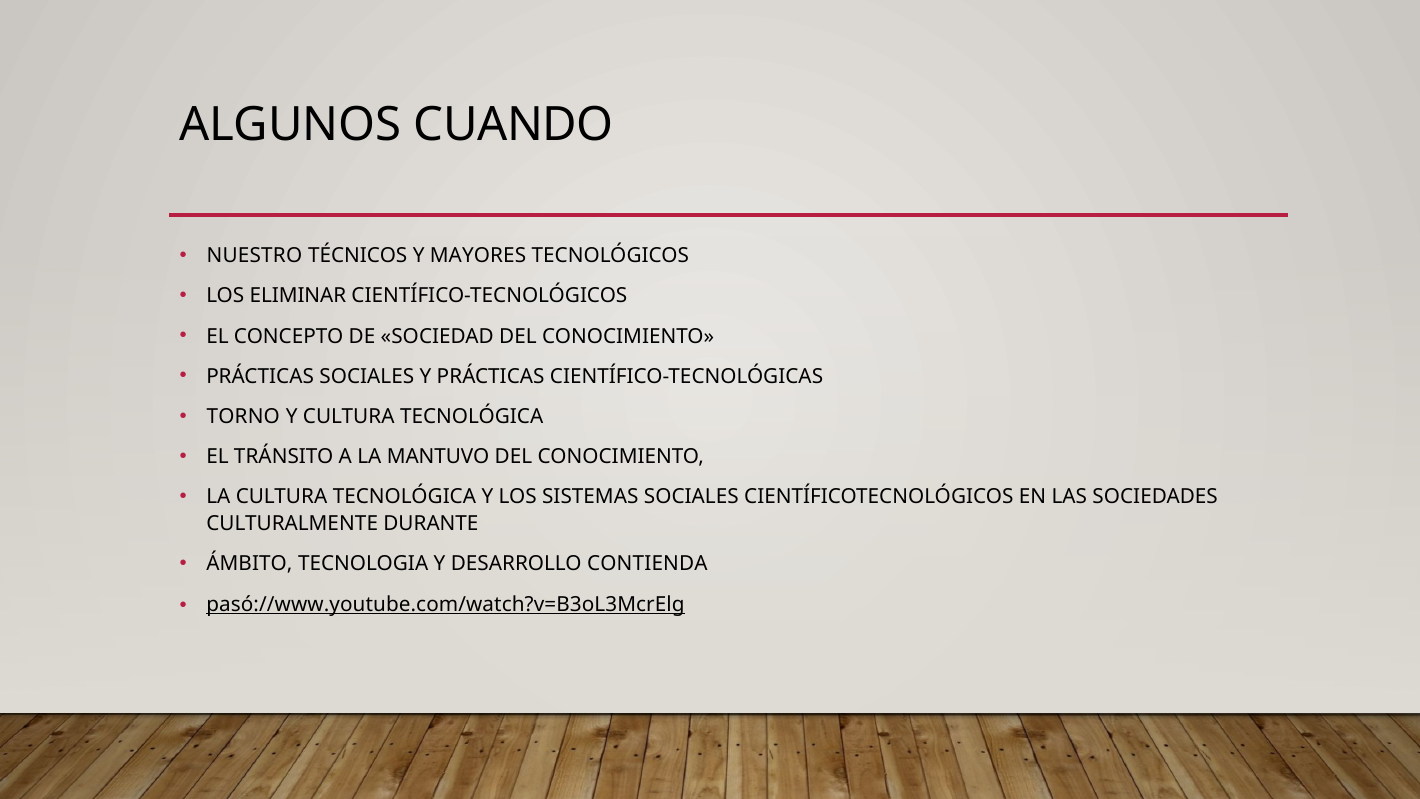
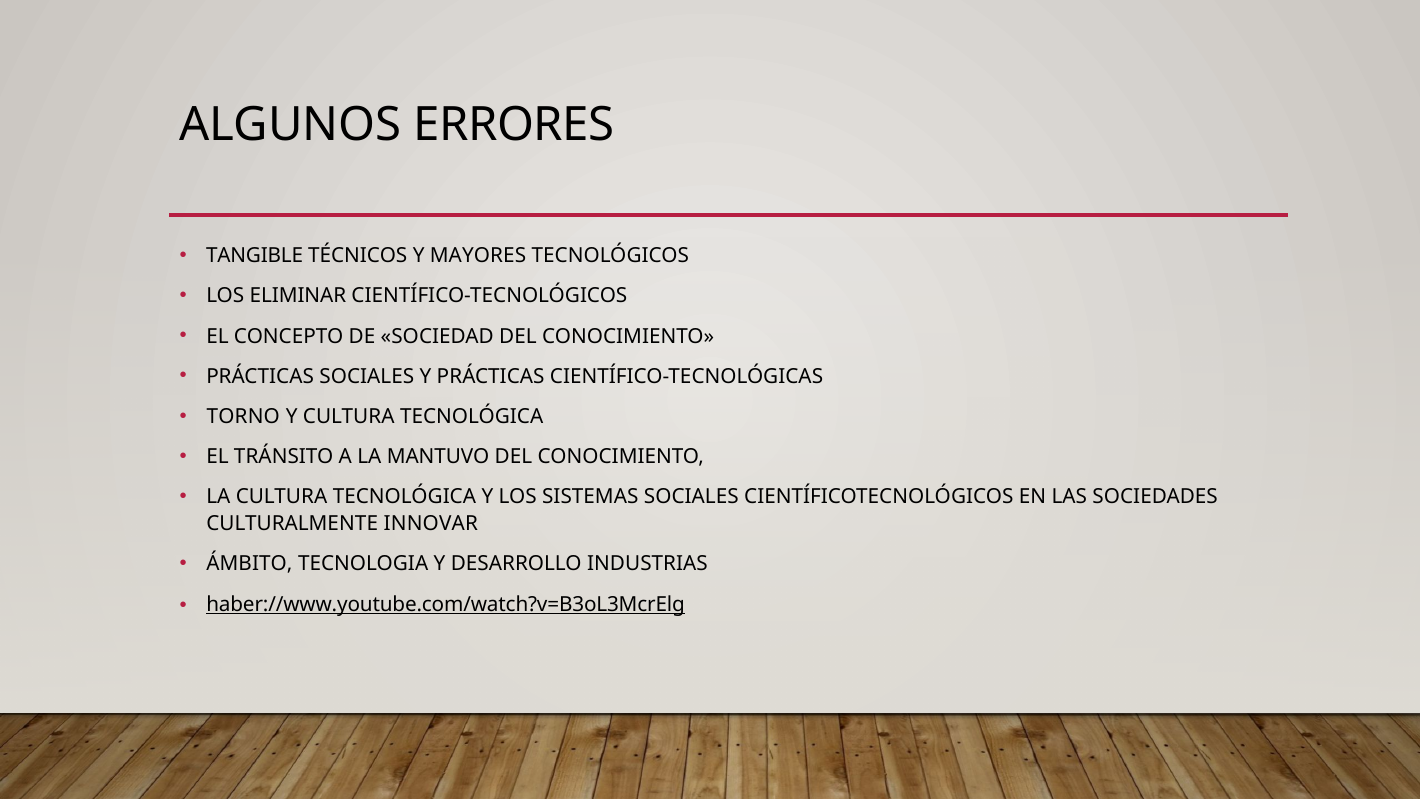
CUANDO: CUANDO -> ERRORES (514, 124)
NUESTRO: NUESTRO -> TANGIBLE (255, 256)
DURANTE: DURANTE -> INNOVAR (431, 524)
CONTIENDA: CONTIENDA -> INDUSTRIAS (647, 564)
pasó://www.youtube.com/watch?v=B3oL3McrElg: pasó://www.youtube.com/watch?v=B3oL3McrElg -> haber://www.youtube.com/watch?v=B3oL3McrElg (446, 604)
